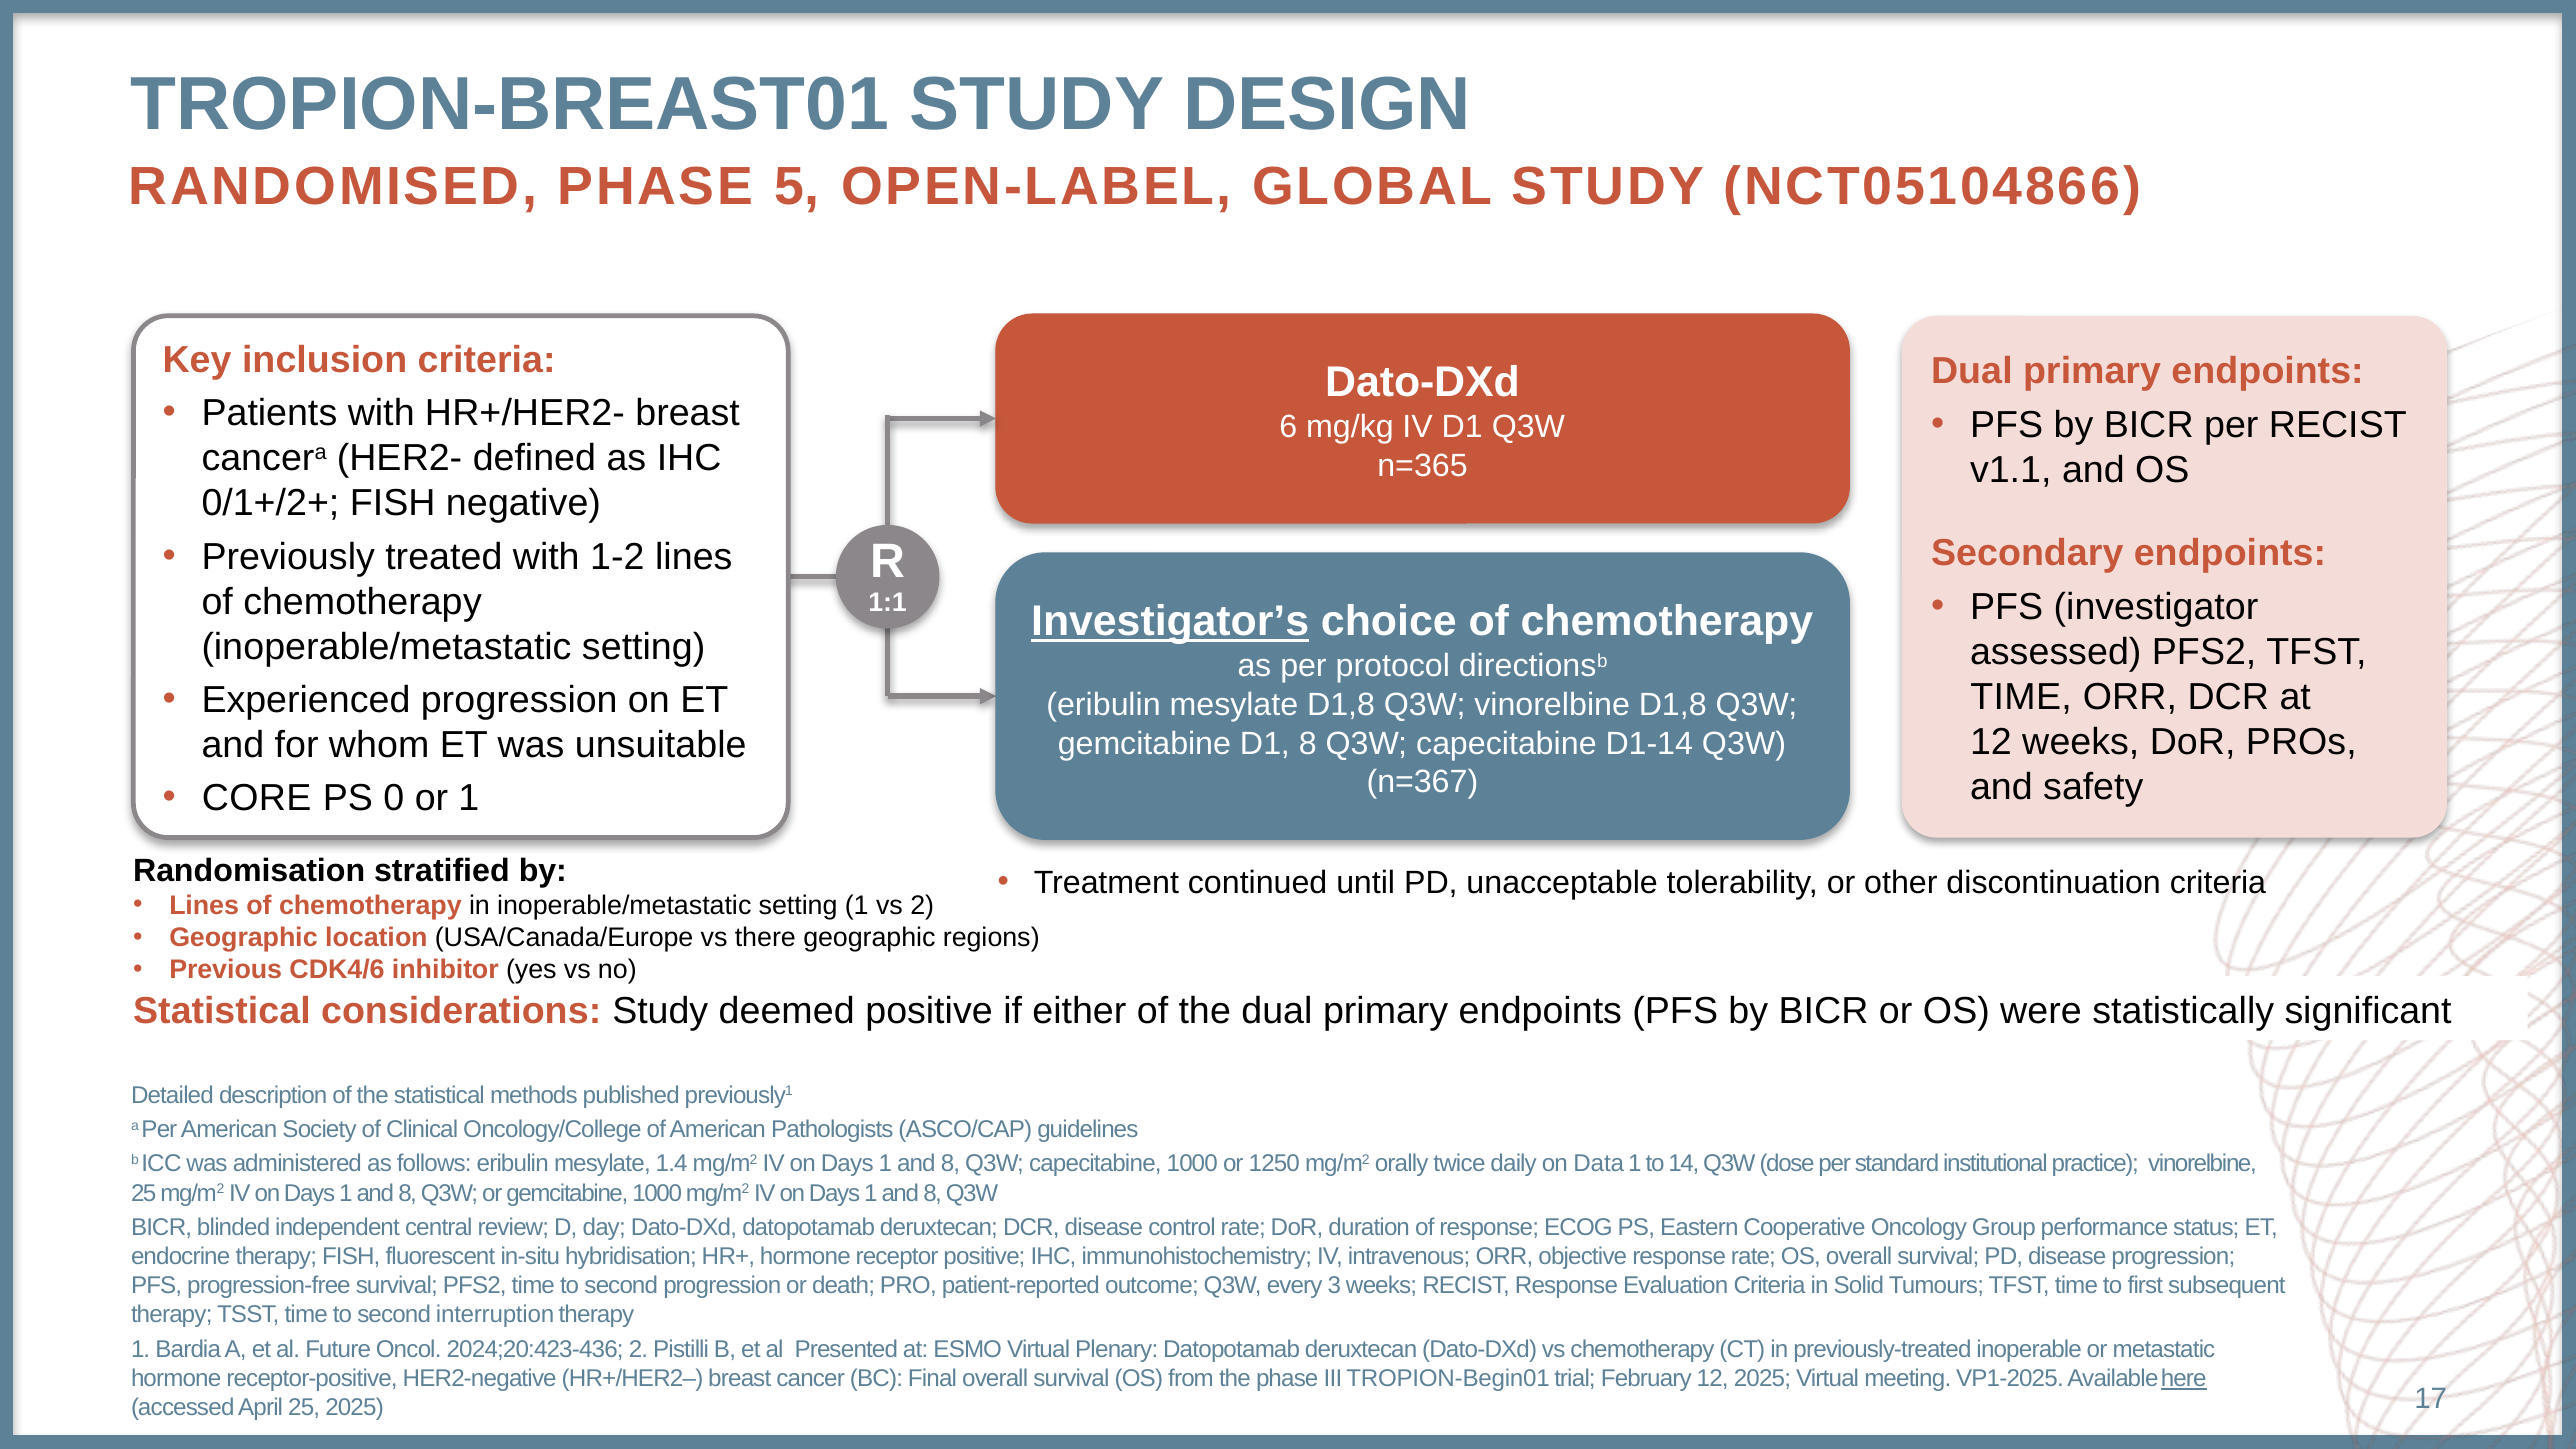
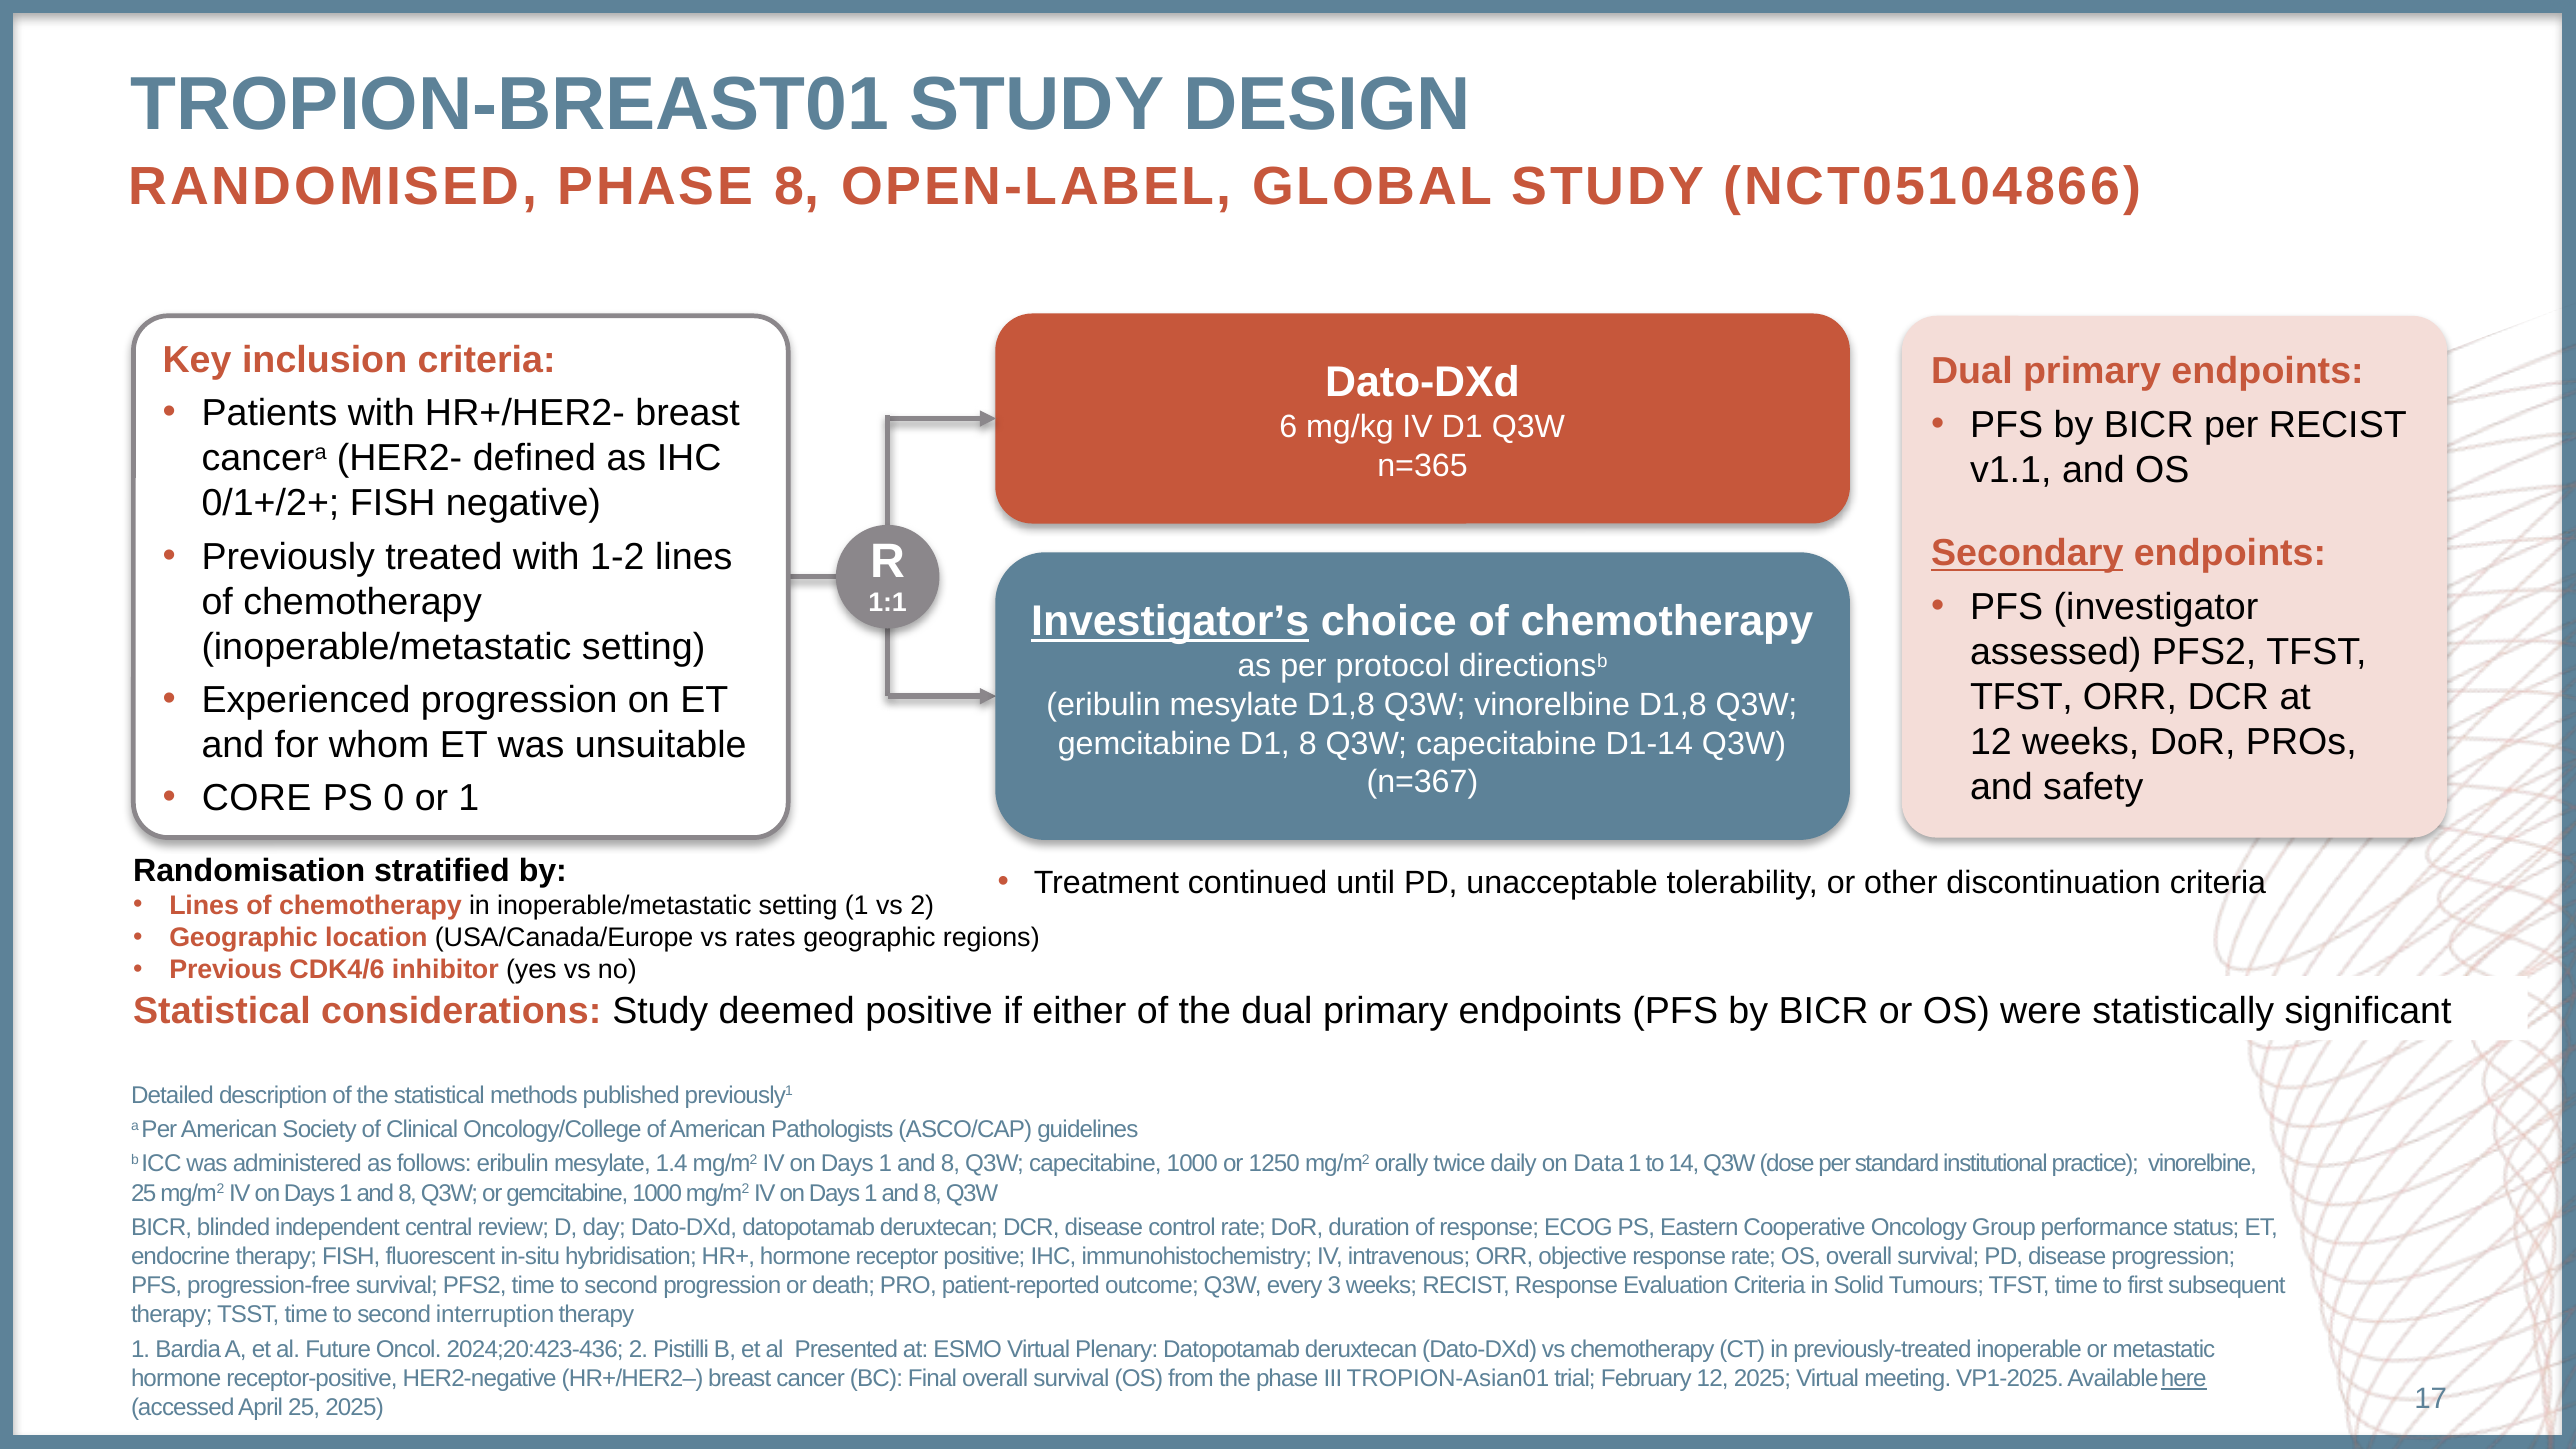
PHASE 5: 5 -> 8 (797, 187)
Secondary underline: none -> present (2027, 554)
TIME: TIME -> TFST (2021, 697)
there: there -> rates (765, 938)
TROPION-Begin01: TROPION-Begin01 -> TROPION-Asian01 (1448, 1378)
